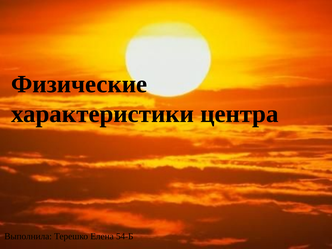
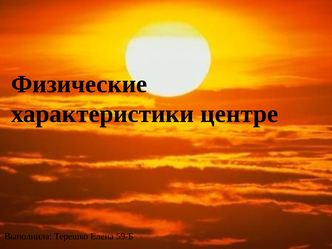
центра: центра -> центре (239, 114)
54-Б: 54-Б -> 59-Б (125, 236)
